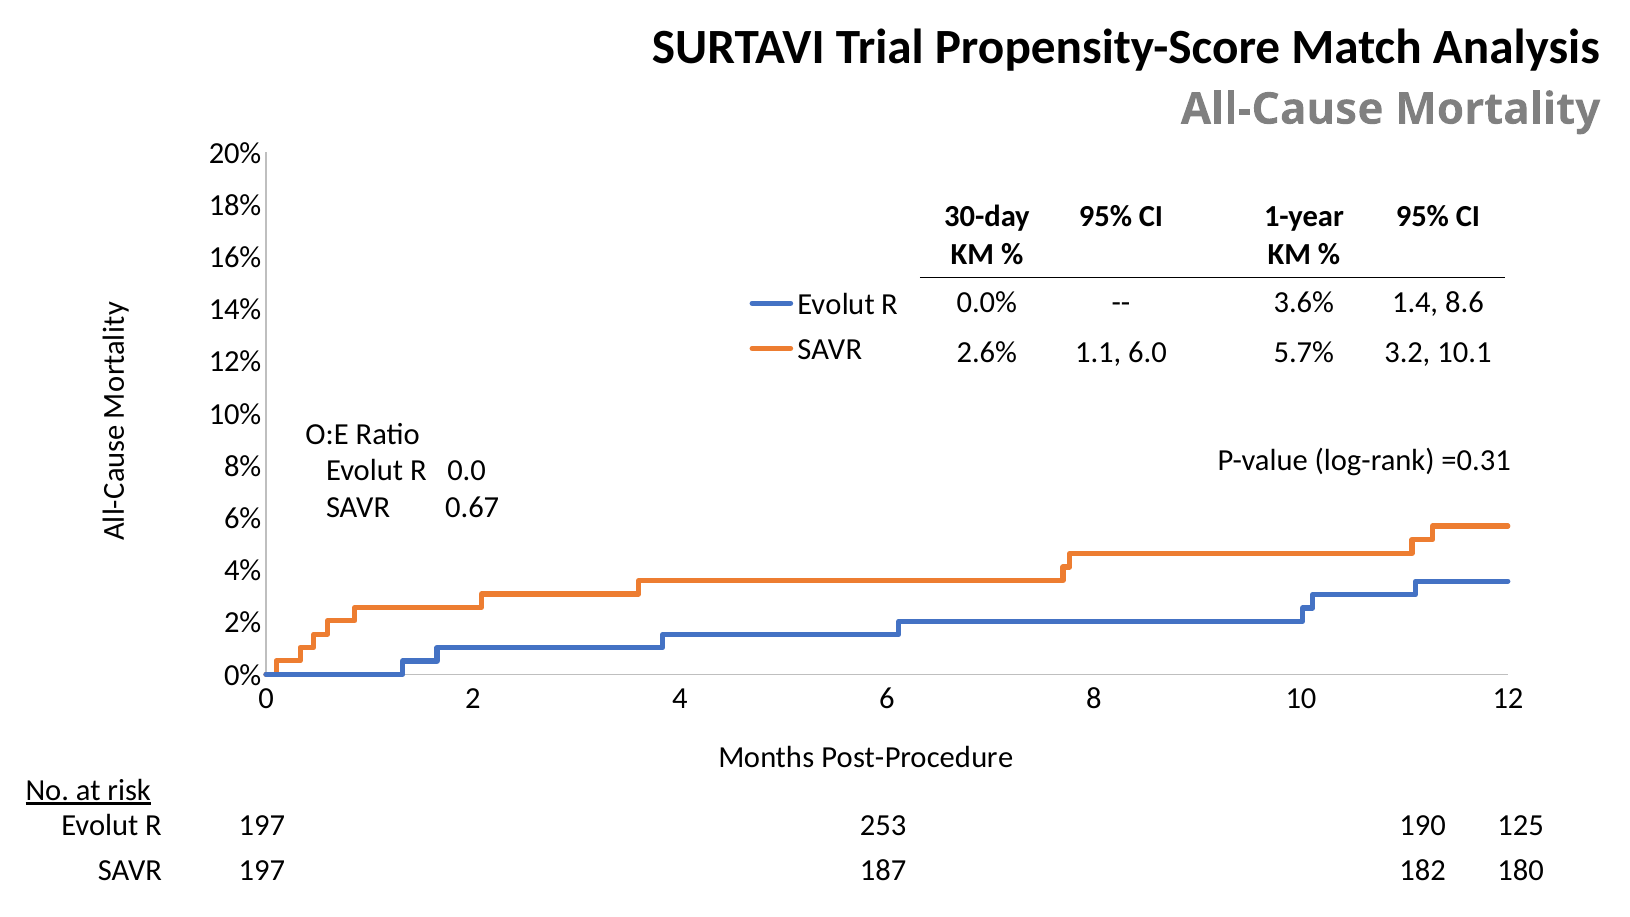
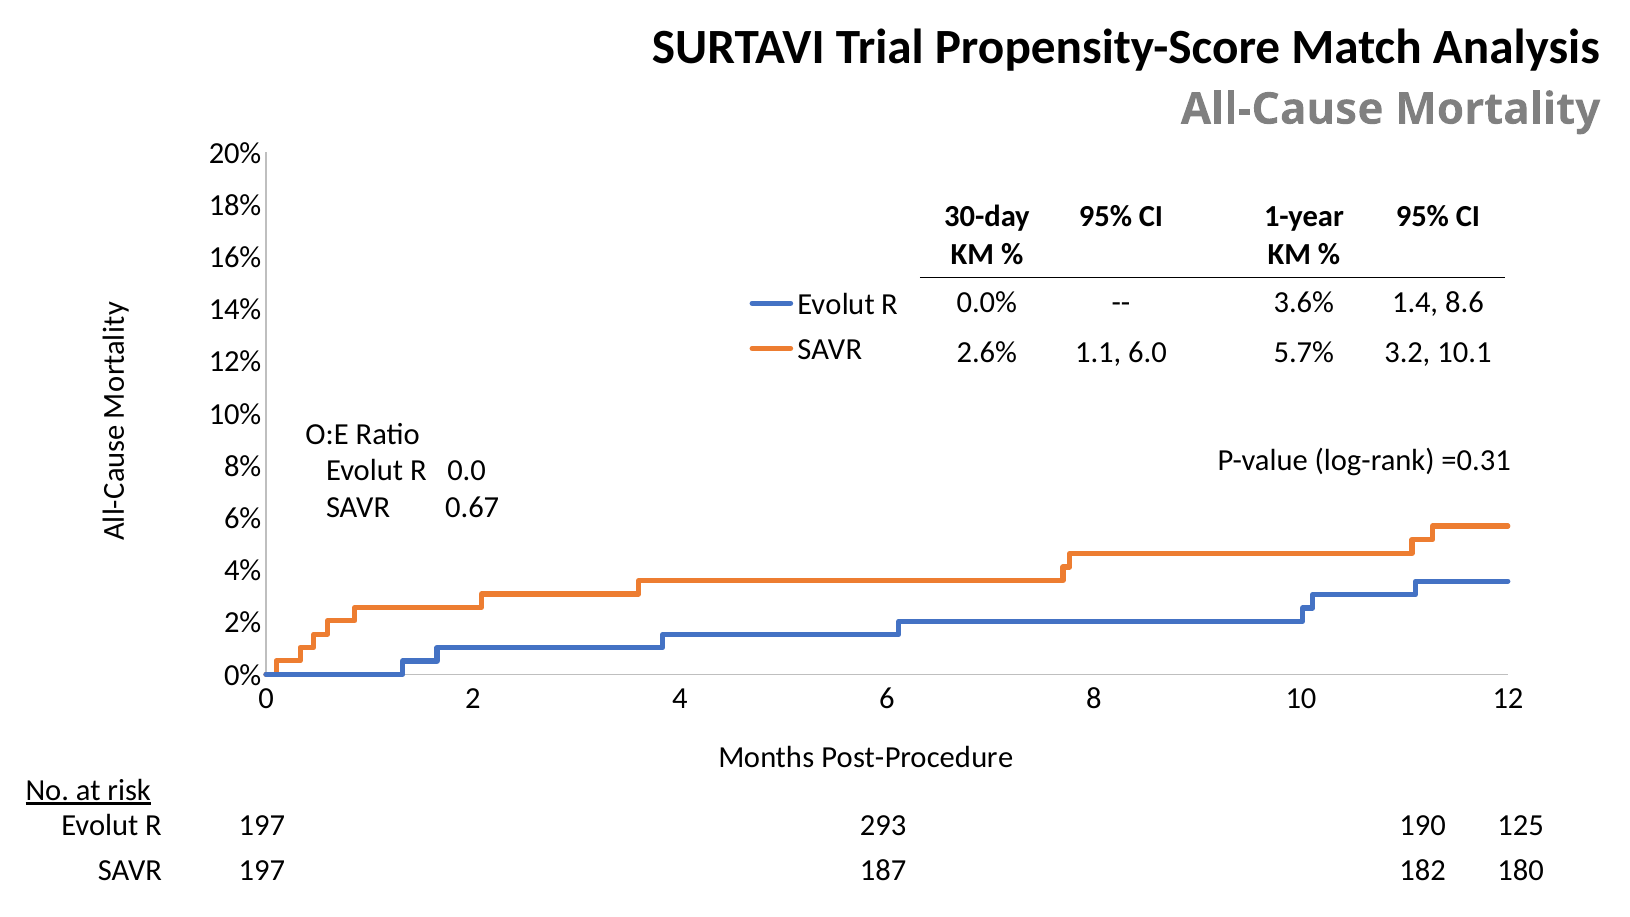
253: 253 -> 293 (883, 825)
